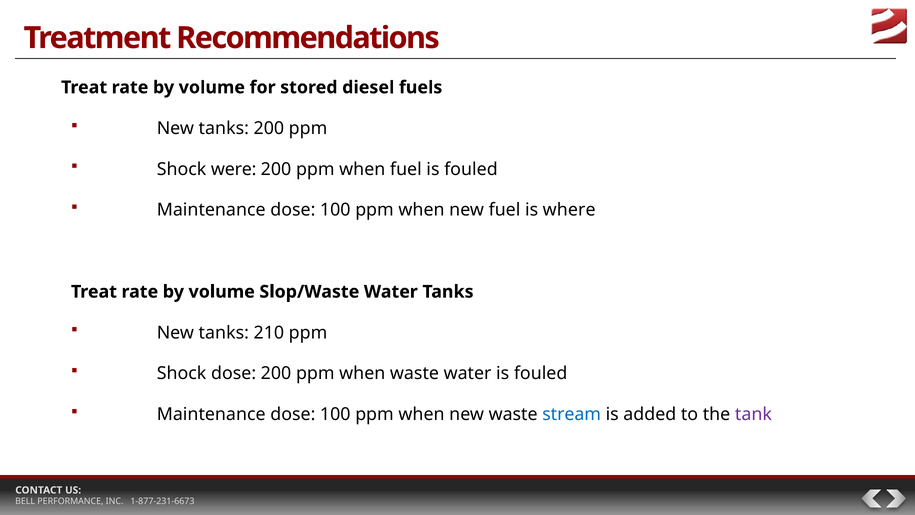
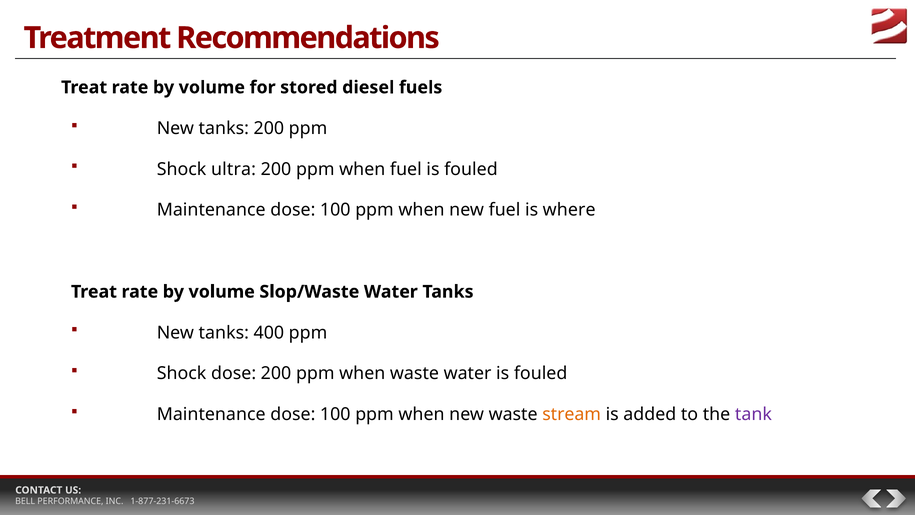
were: were -> ultra (234, 169)
210: 210 -> 400 (269, 332)
stream colour: blue -> orange (572, 414)
